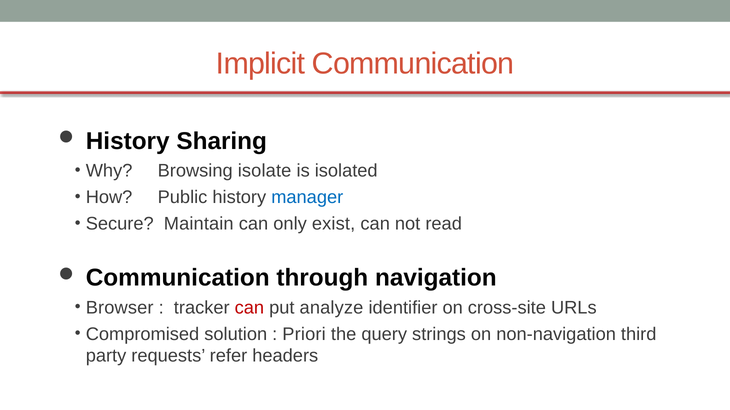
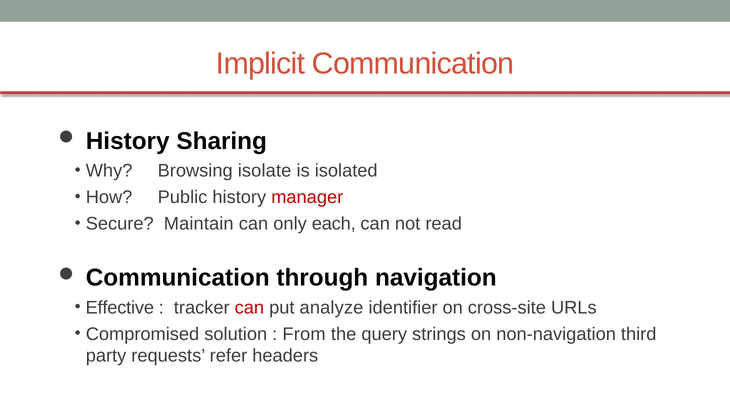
manager colour: blue -> red (307, 198)
exist: exist -> each (334, 224)
Browser: Browser -> Effective (120, 308)
Priori: Priori -> From (304, 335)
